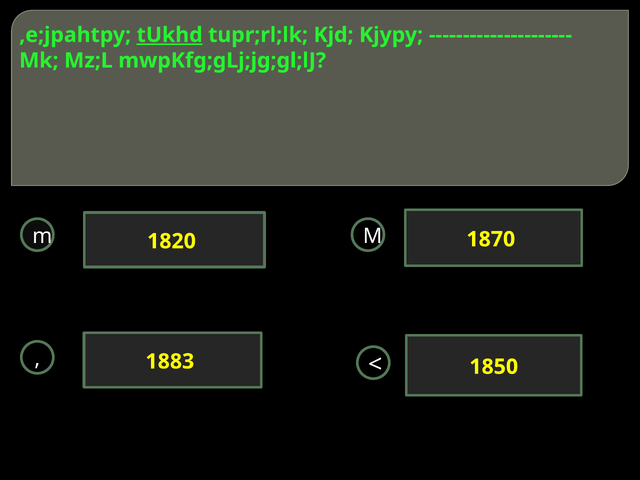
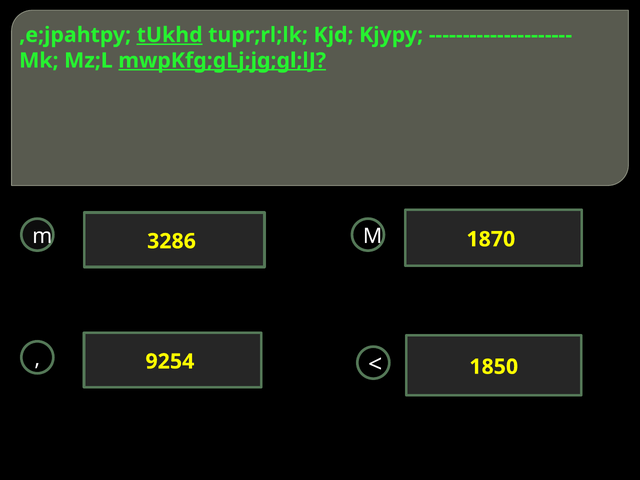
mwpKfg;gLj;jg;gl;lJ underline: none -> present (222, 61)
1820: 1820 -> 3286 (172, 241)
1883: 1883 -> 9254 (170, 361)
